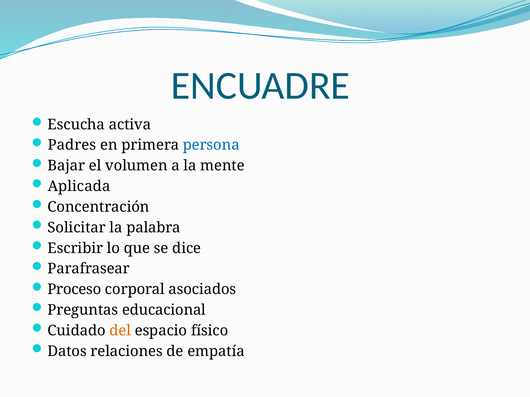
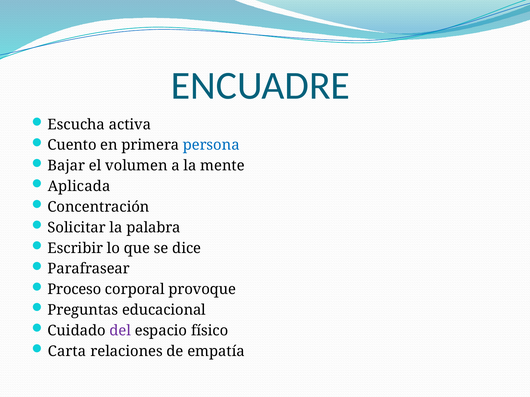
Padres: Padres -> Cuento (72, 145)
asociados: asociados -> provoque (202, 290)
del colour: orange -> purple (120, 331)
Datos: Datos -> Carta (67, 352)
